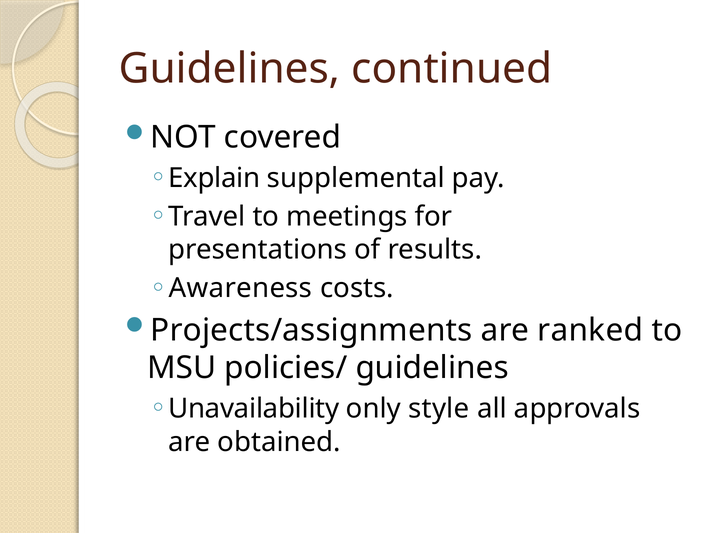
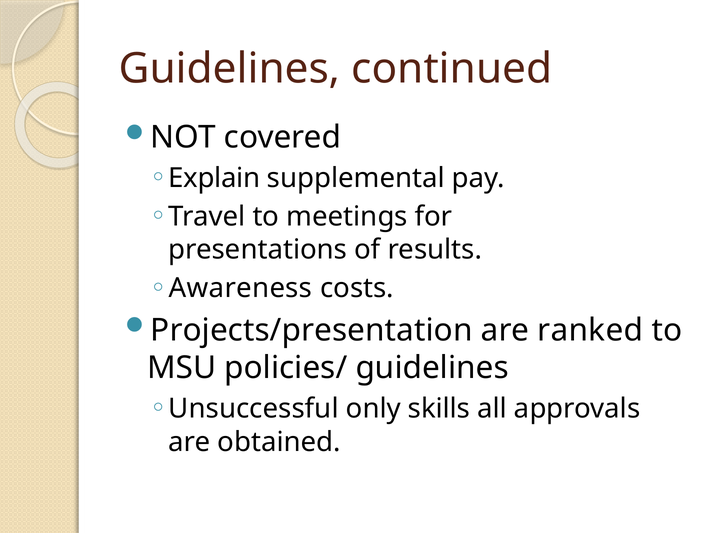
Projects/assignments: Projects/assignments -> Projects/presentation (311, 330)
Unavailability: Unavailability -> Unsuccessful (254, 409)
style: style -> skills (439, 409)
